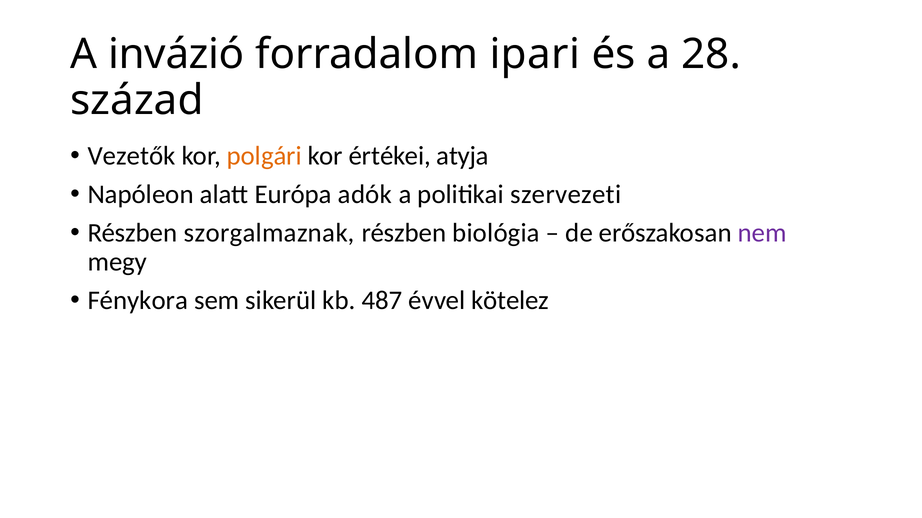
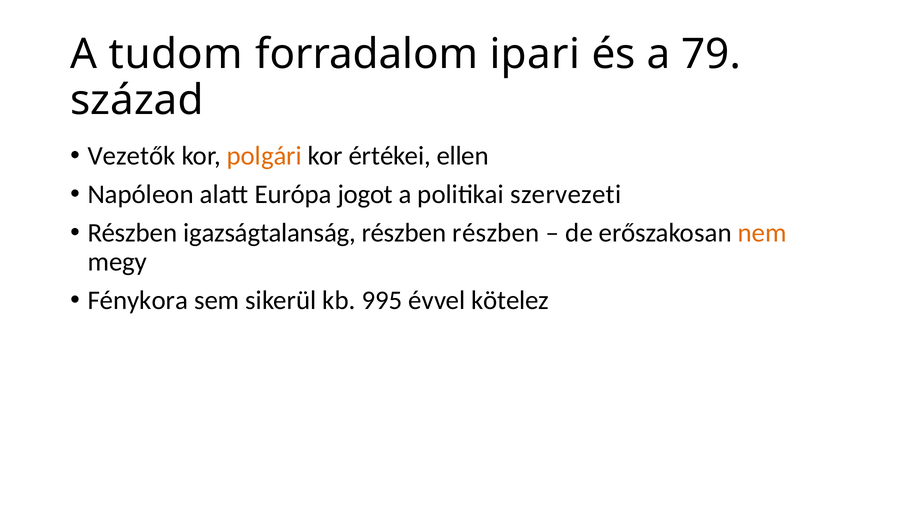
invázió: invázió -> tudom (176, 55)
28: 28 -> 79 (711, 55)
atyja: atyja -> ellen (463, 156)
adók: adók -> jogot (365, 195)
szorgalmaznak: szorgalmaznak -> igazságtalanság (270, 233)
részben biológia: biológia -> részben (496, 233)
nem colour: purple -> orange (762, 233)
487: 487 -> 995 (382, 301)
